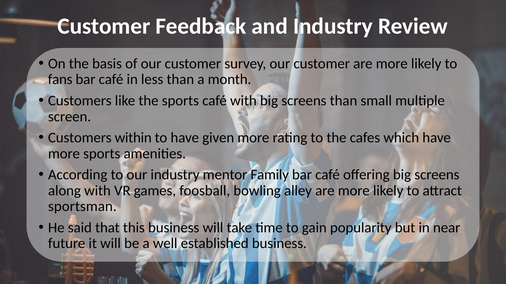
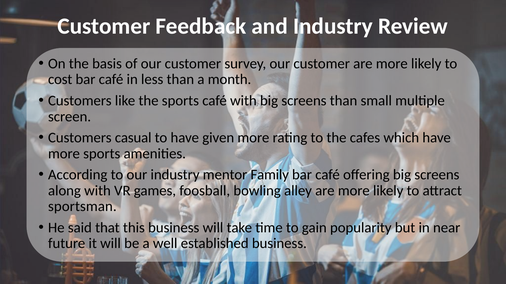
fans: fans -> cost (60, 80)
within: within -> casual (133, 138)
